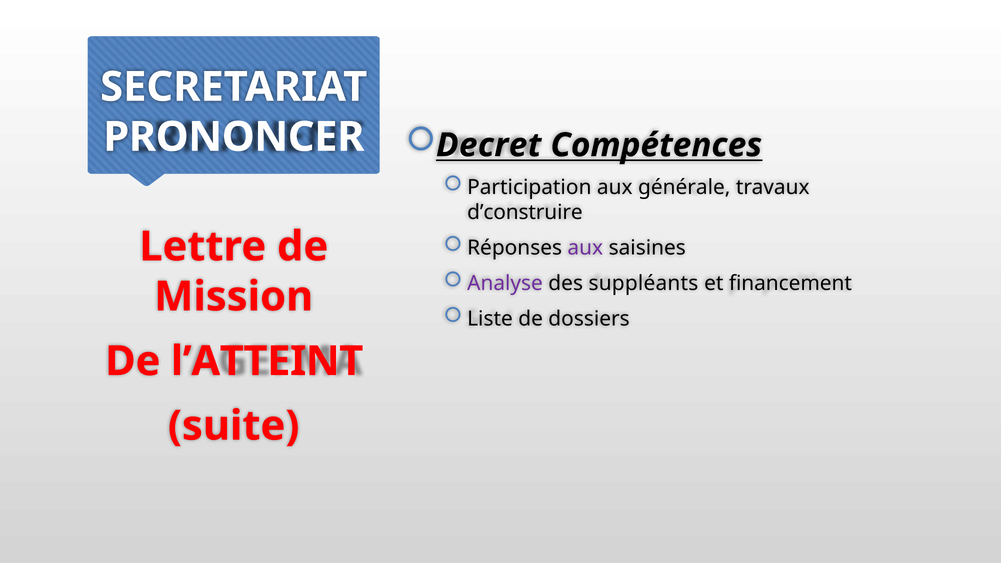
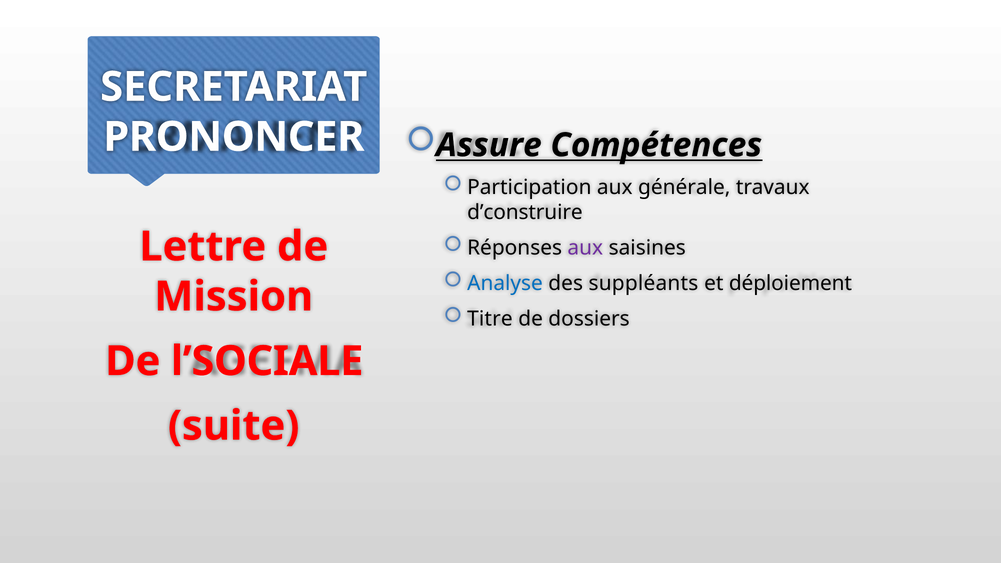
Decret: Decret -> Assure (489, 145)
Analyse colour: purple -> blue (505, 283)
financement: financement -> déploiement (790, 283)
Liste: Liste -> Titre (490, 319)
l’ATTEINT: l’ATTEINT -> l’SOCIALE (267, 361)
